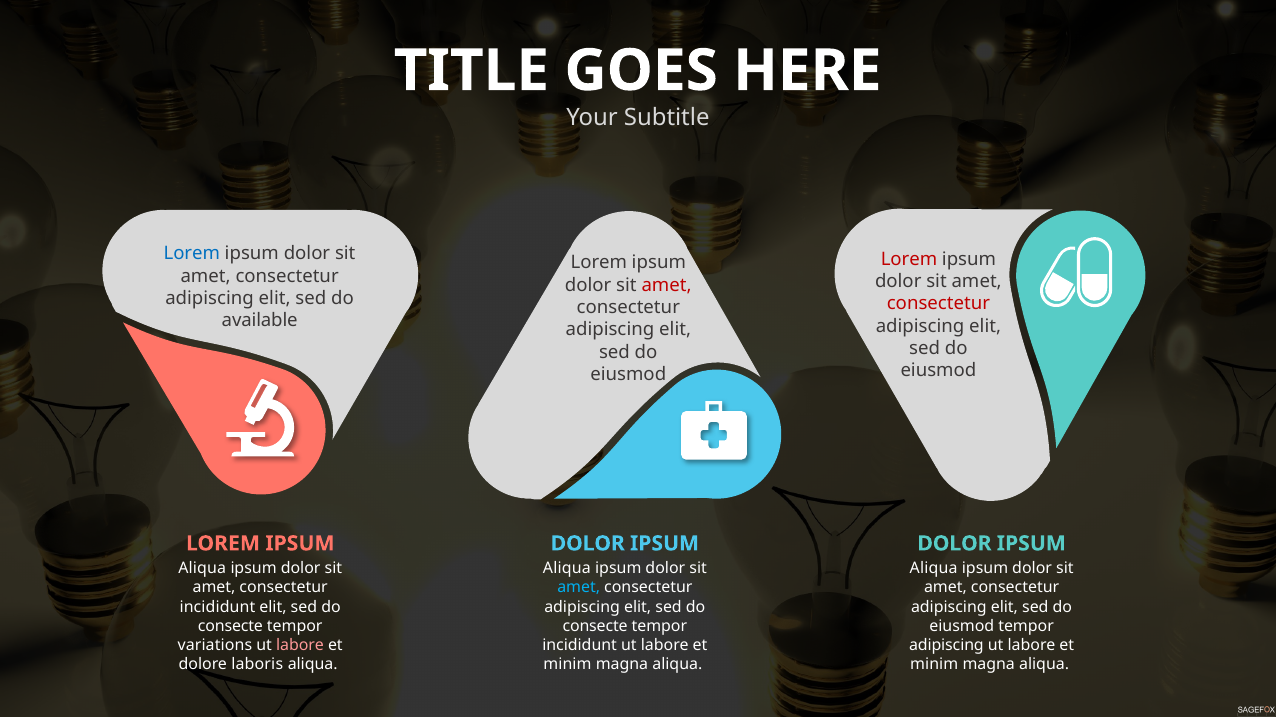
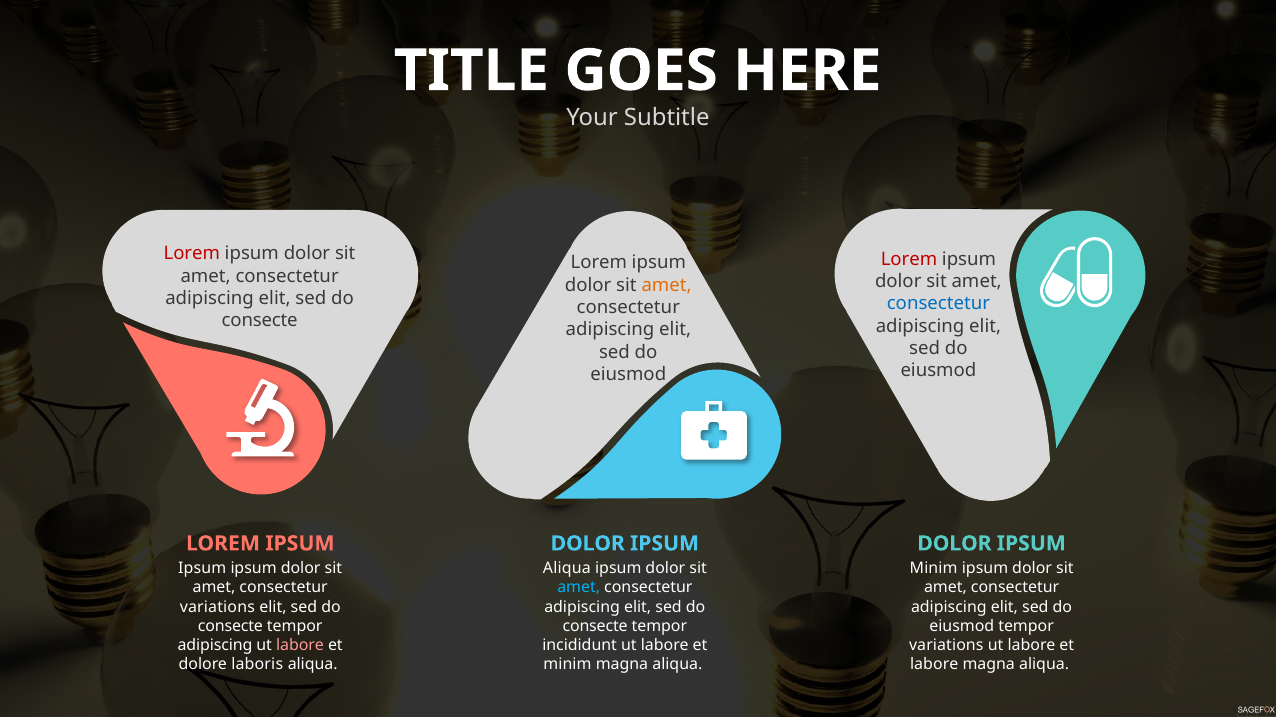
Lorem colour: blue -> red (192, 254)
amet colour: red -> orange (667, 285)
consectetur colour: red -> blue (938, 304)
available: available -> consecte (260, 321)
Aliqua: Aliqua -> Ipsum (202, 569)
Aliqua: Aliqua -> Minim (934, 569)
incididunt: incididunt -> variations (217, 607)
variations: variations -> adipiscing (215, 646)
adipiscing: adipiscing -> variations (946, 646)
minim: minim -> labore (934, 665)
